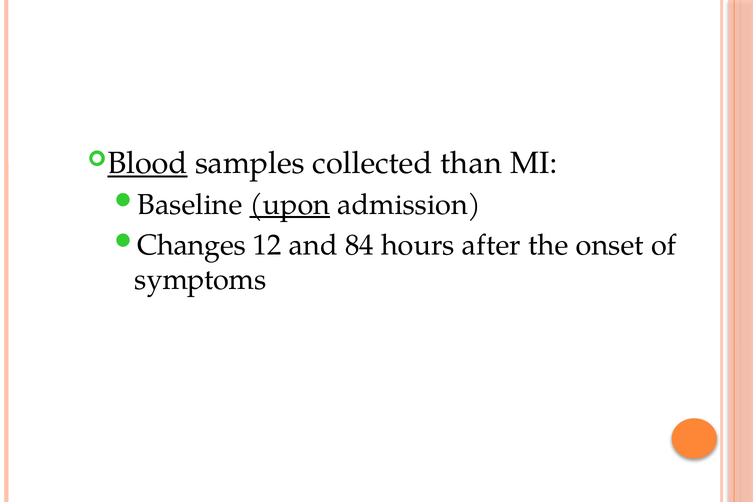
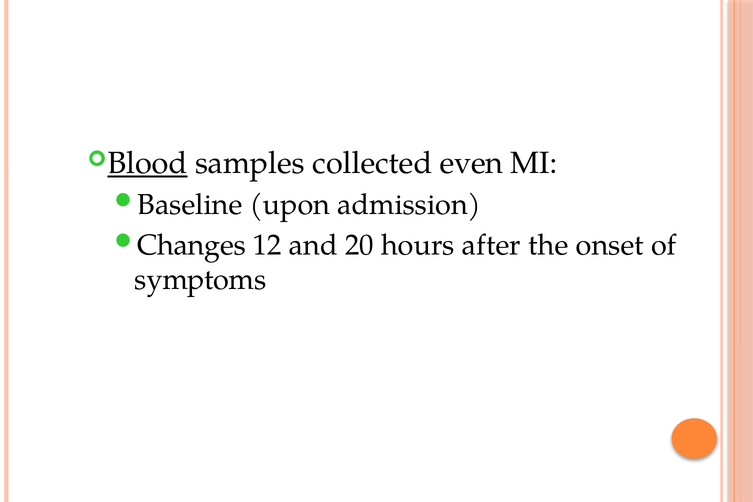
than: than -> even (471, 163)
upon underline: present -> none (290, 205)
84: 84 -> 20 (359, 245)
